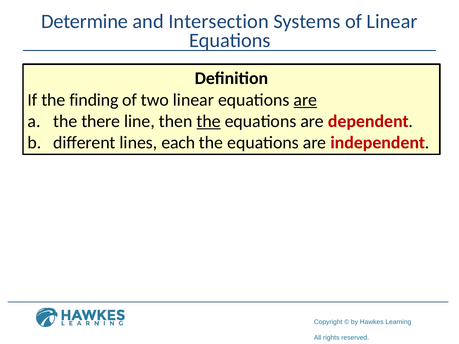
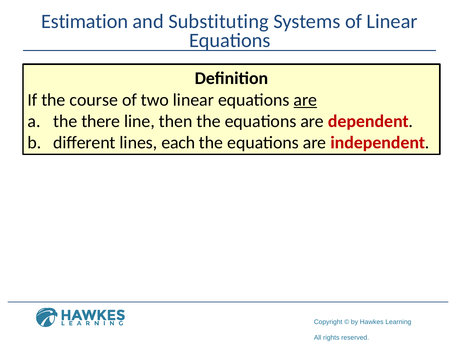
Determine: Determine -> Estimation (85, 21)
Intersection: Intersection -> Substituting (219, 21)
finding: finding -> course (94, 100)
the underline: present -> none (209, 121)
